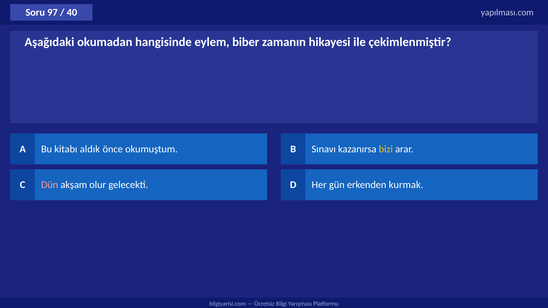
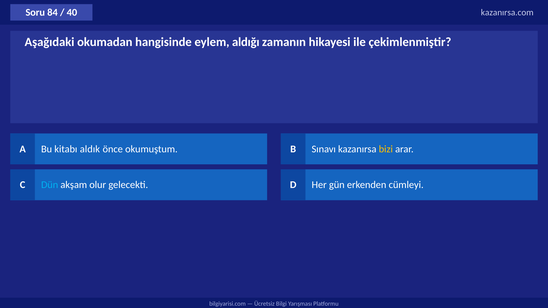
97: 97 -> 84 (53, 13)
yapılması.com: yapılması.com -> kazanırsa.com (507, 12)
biber: biber -> aldığı (246, 42)
Dün colour: pink -> light blue (50, 185)
kurmak: kurmak -> cümleyi (406, 185)
